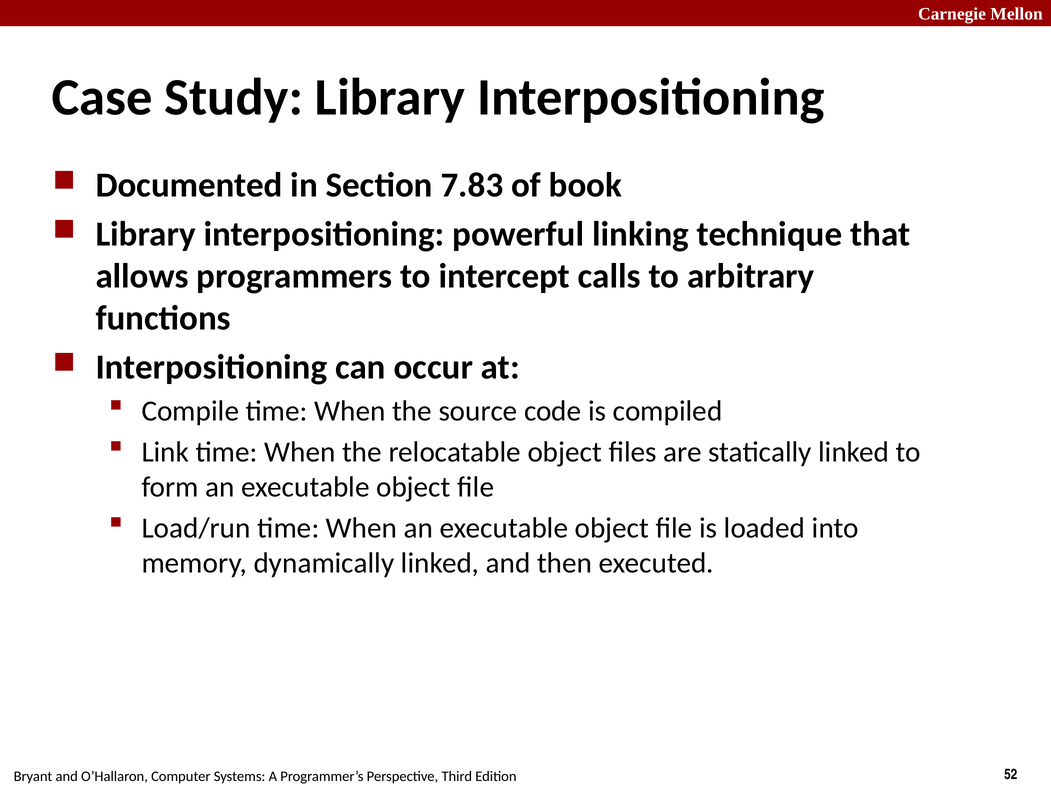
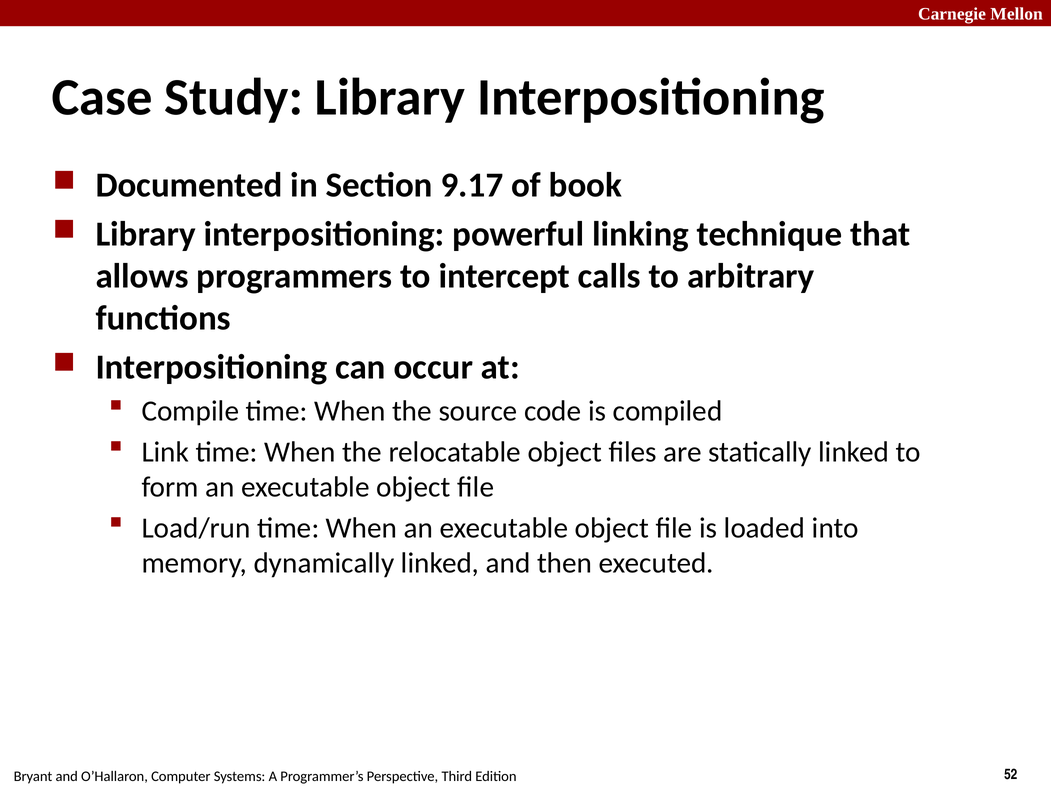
7.83: 7.83 -> 9.17 (472, 185)
